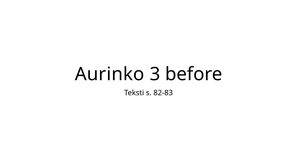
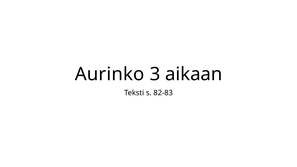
before: before -> aikaan (194, 74)
